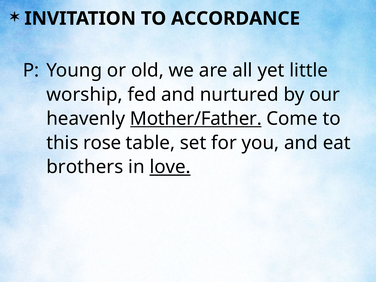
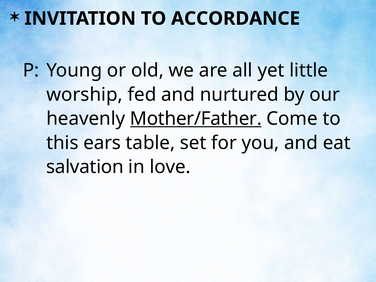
rose: rose -> ears (102, 143)
brothers: brothers -> salvation (85, 167)
love underline: present -> none (170, 167)
